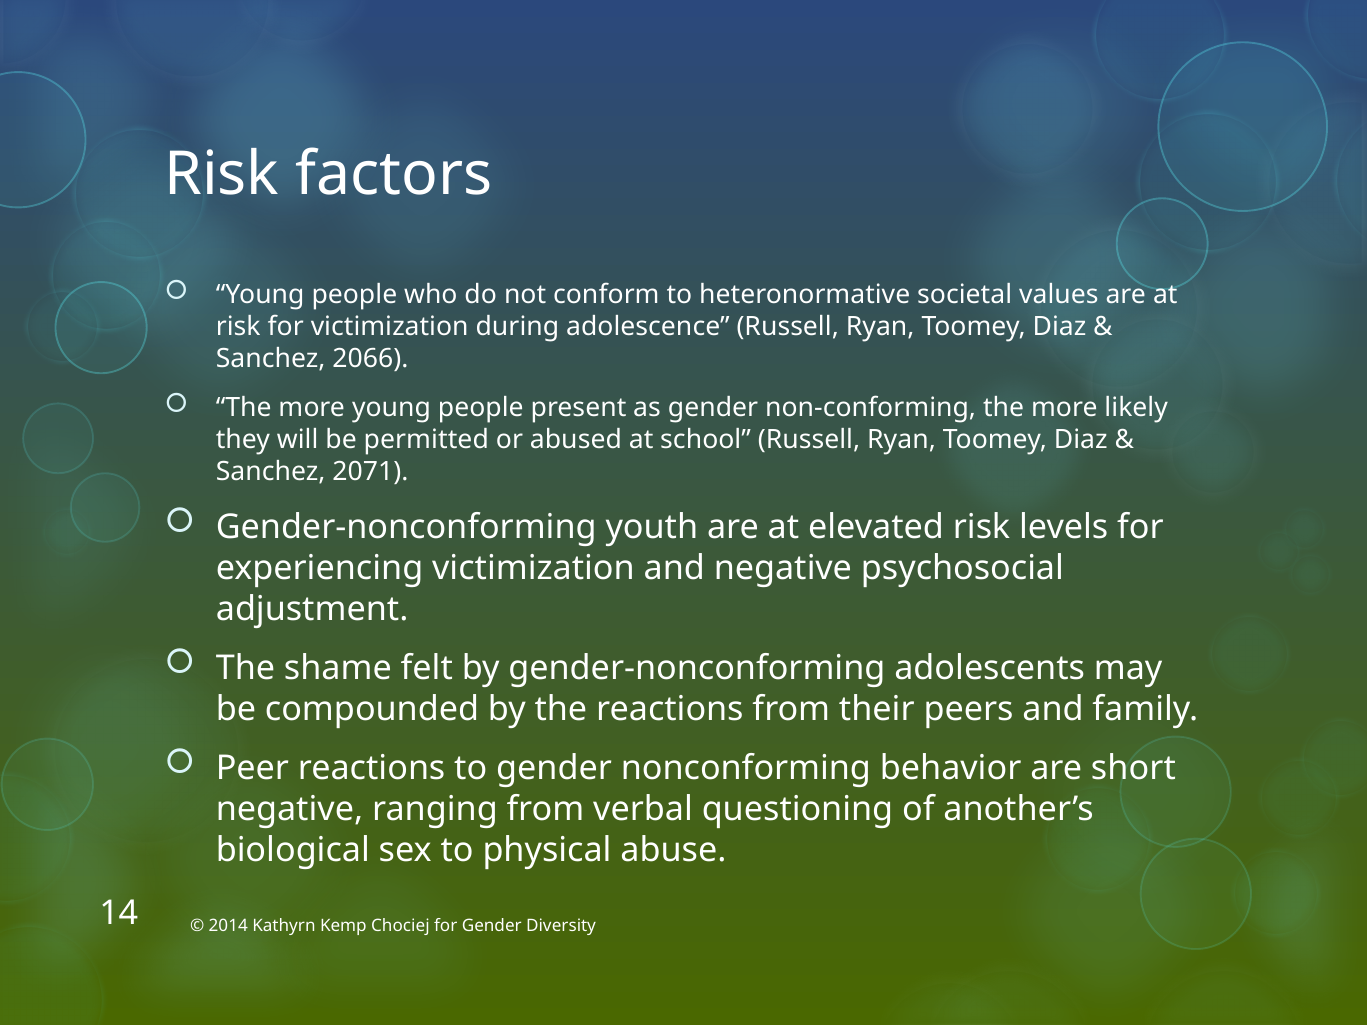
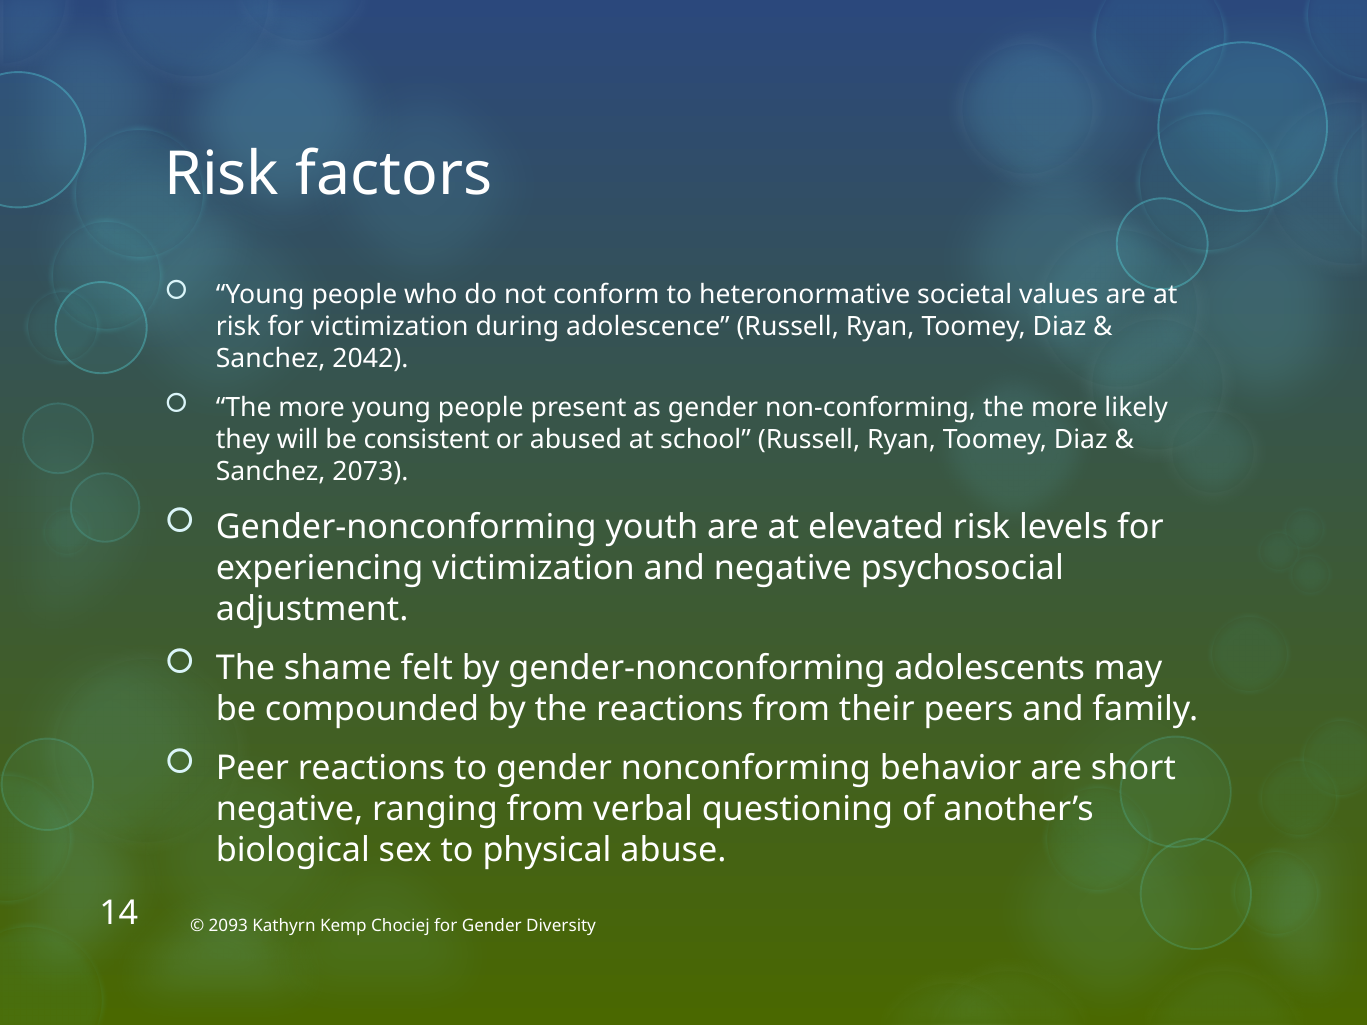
2066: 2066 -> 2042 (371, 359)
permitted: permitted -> consistent (426, 440)
2071: 2071 -> 2073 (371, 472)
2014: 2014 -> 2093 (228, 926)
